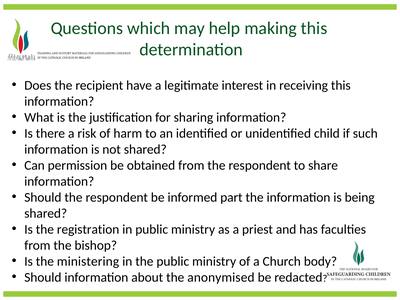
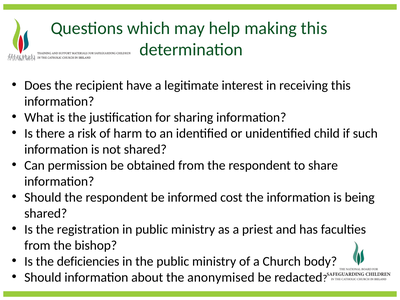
part: part -> cost (231, 197)
ministering: ministering -> deficiencies (88, 261)
